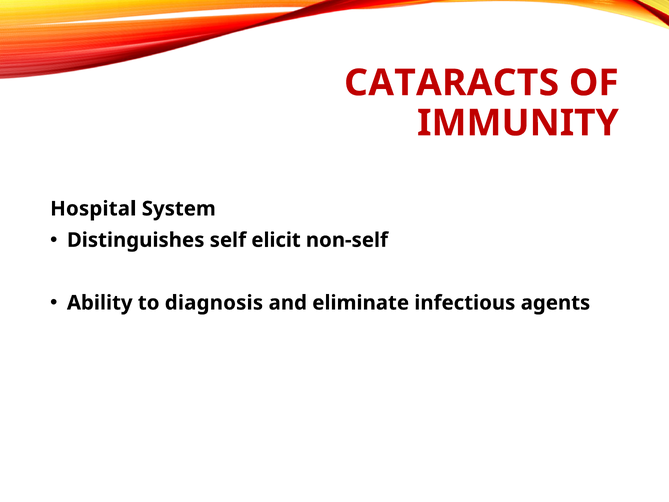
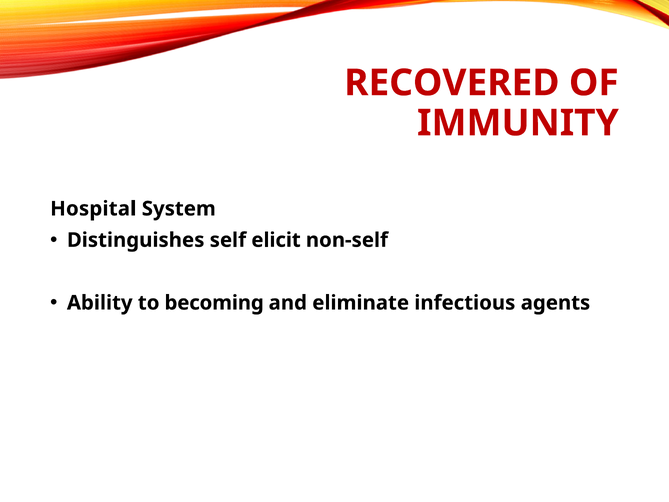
CATARACTS: CATARACTS -> RECOVERED (452, 83)
diagnosis: diagnosis -> becoming (214, 303)
